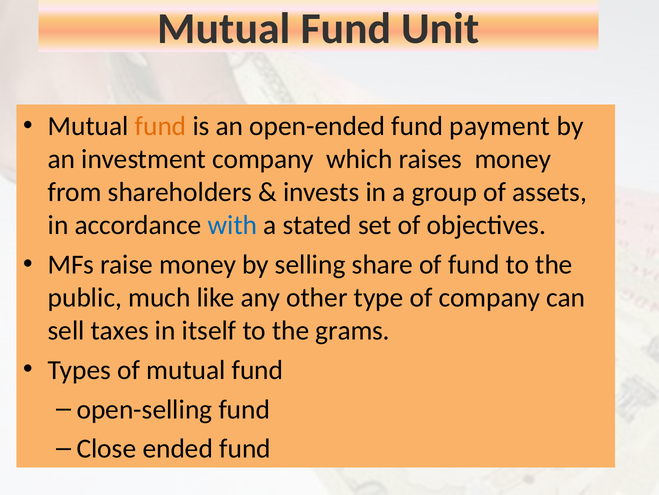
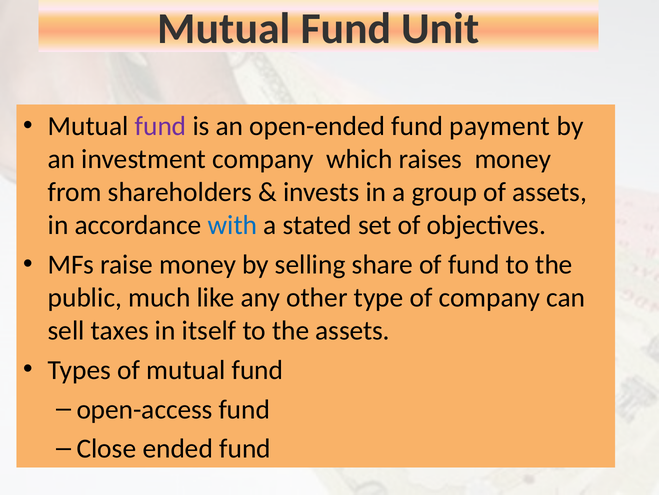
fund colour: orange -> purple (161, 126)
the grams: grams -> assets (353, 330)
open-selling: open-selling -> open-access (145, 409)
